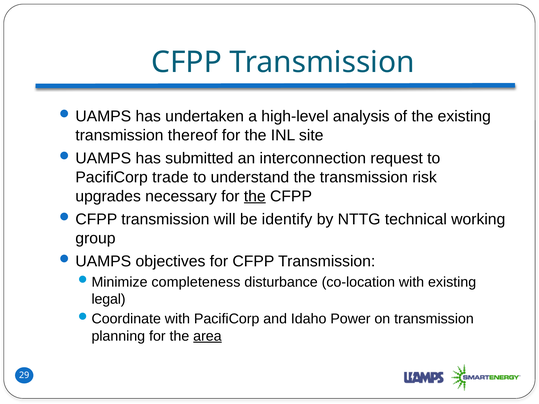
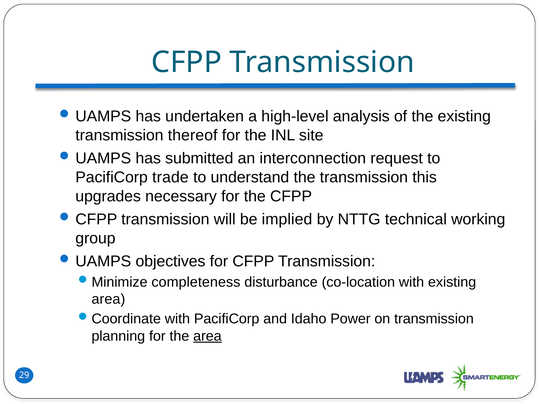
risk: risk -> this (425, 177)
the underline: present -> none (255, 196)
identify: identify -> implied (287, 220)
legal: legal -> area (108, 299)
